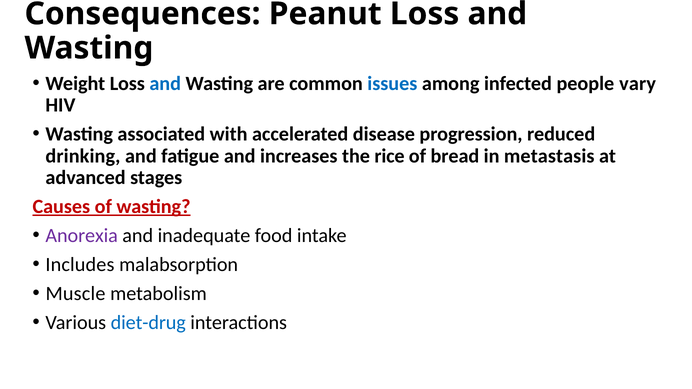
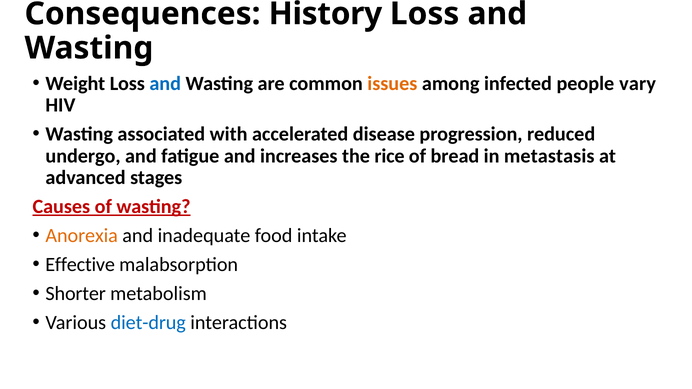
Peanut: Peanut -> History (325, 14)
issues colour: blue -> orange (392, 83)
drinking: drinking -> undergo (83, 156)
Anorexia colour: purple -> orange (82, 236)
Includes: Includes -> Effective (80, 265)
Muscle: Muscle -> Shorter (76, 294)
